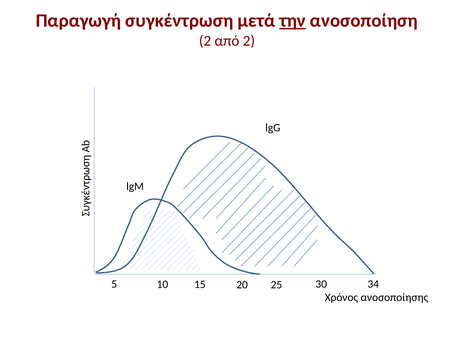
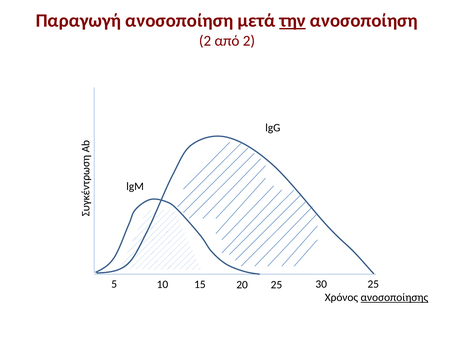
Παραγωγή συγκέντρωση: συγκέντρωση -> ανοσοποίηση (179, 21)
25 34: 34 -> 25 (373, 285)
ανοσοποίησης underline: none -> present (394, 298)
